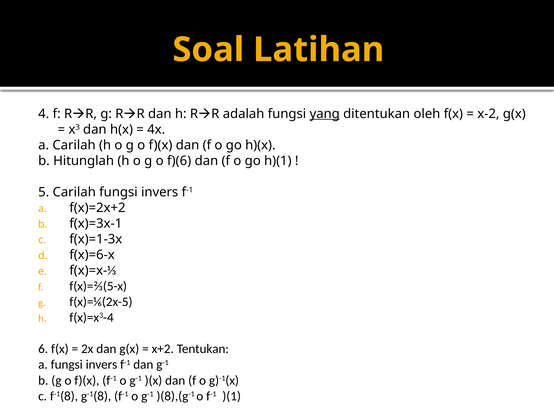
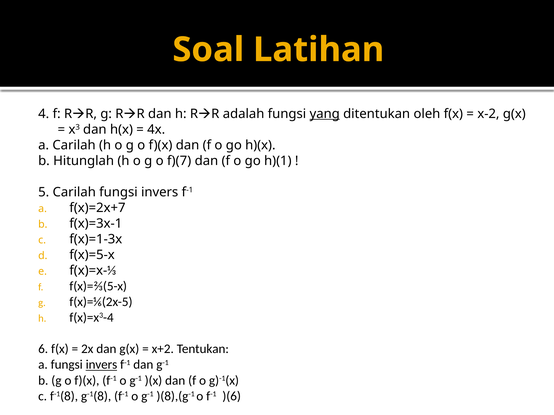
f)(6: f)(6 -> f)(7 (179, 161)
f(x)=2x+2: f(x)=2x+2 -> f(x)=2x+7 (97, 208)
f(x)=6-x: f(x)=6-x -> f(x)=5-x (92, 255)
invers underline: none -> present (101, 365)
)(1: )(1 -> )(6 (232, 397)
